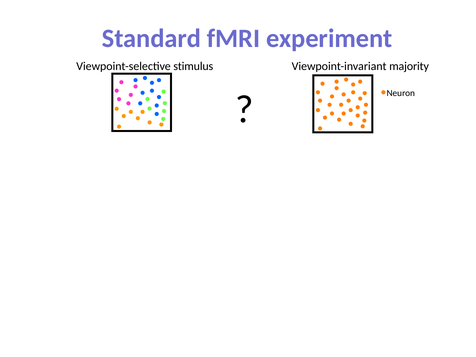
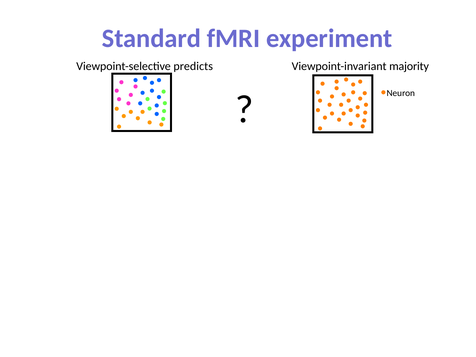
stimulus: stimulus -> predicts (193, 66)
